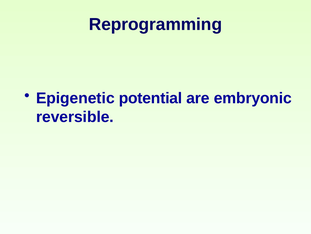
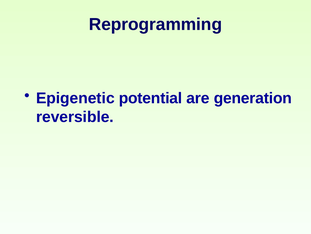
embryonic: embryonic -> generation (253, 98)
